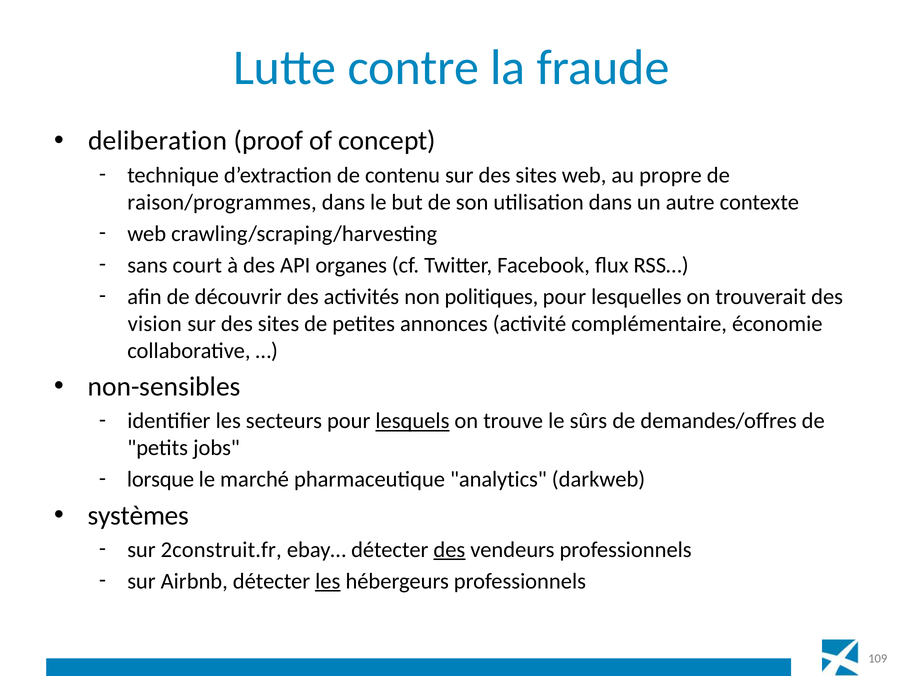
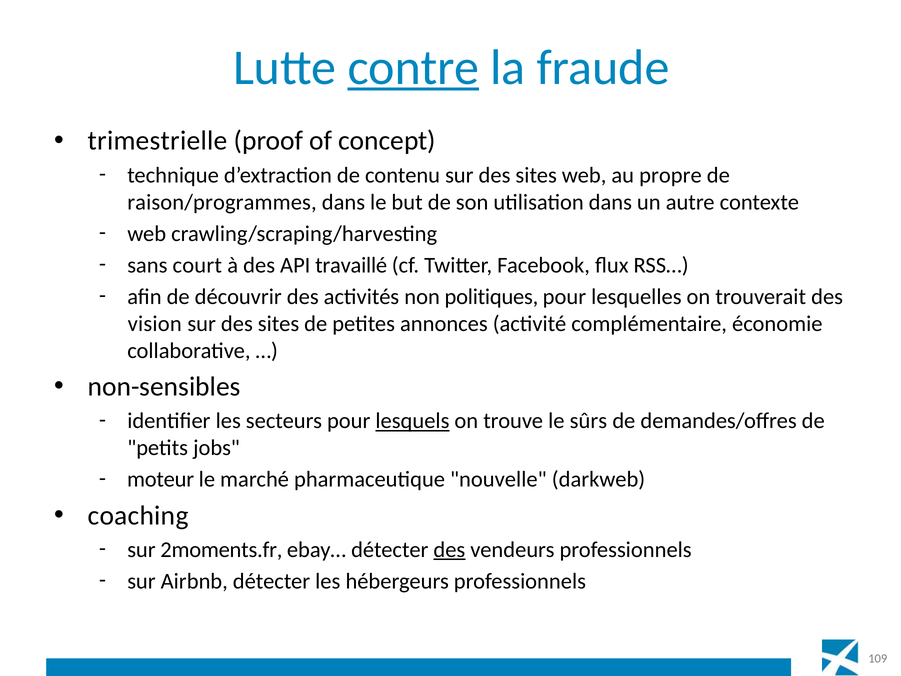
contre underline: none -> present (413, 67)
deliberation: deliberation -> trimestrielle (158, 141)
organes: organes -> travaillé (351, 265)
lorsque: lorsque -> moteur (161, 479)
analytics: analytics -> nouvelle (498, 479)
systèmes: systèmes -> coaching (138, 515)
2construit.fr: 2construit.fr -> 2moments.fr (221, 549)
les underline: present -> none (328, 581)
